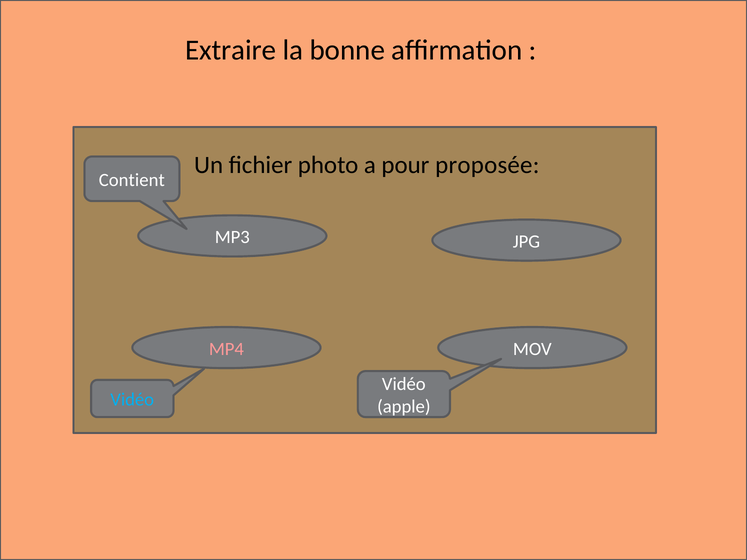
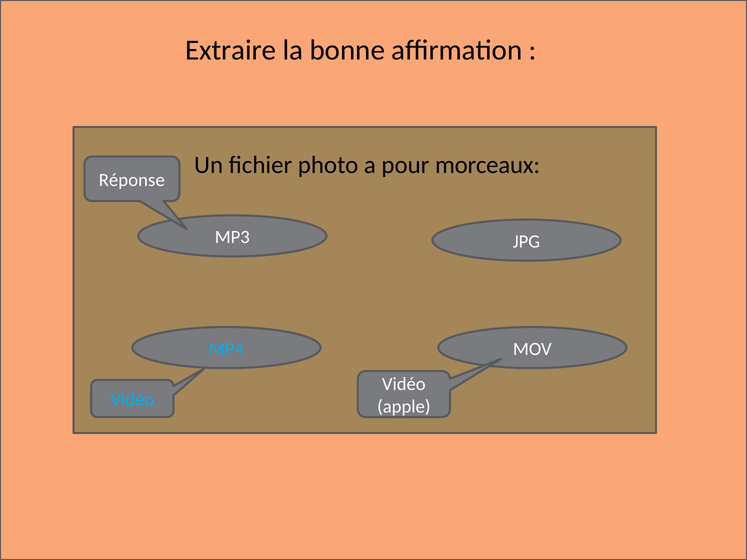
proposée: proposée -> morceaux (488, 165)
Contient: Contient -> Réponse (132, 180)
MP4 colour: pink -> light blue (226, 349)
